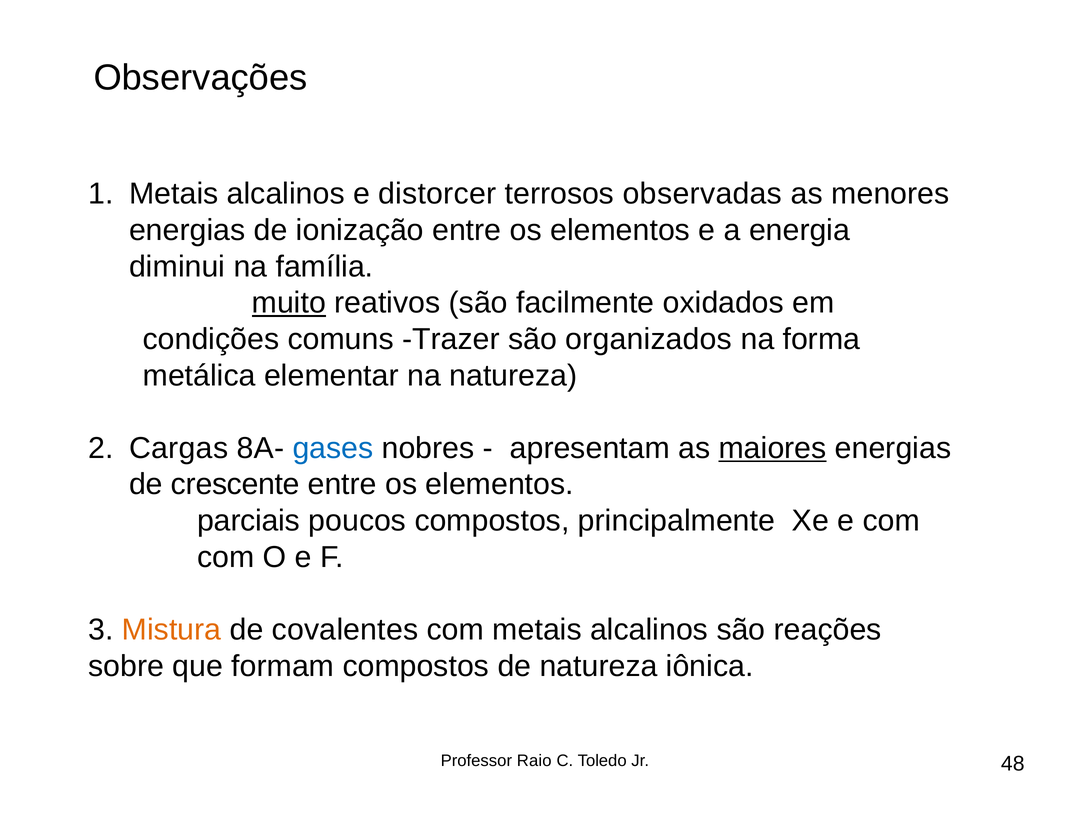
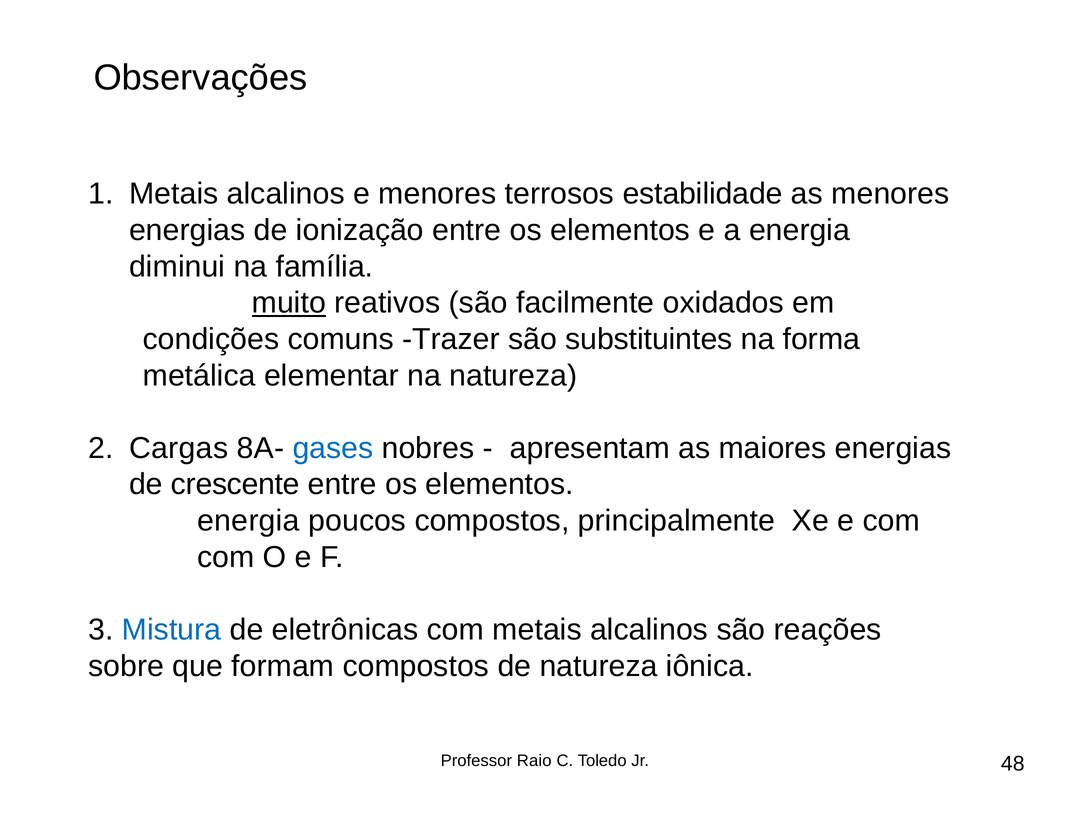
e distorcer: distorcer -> menores (437, 194)
observadas: observadas -> estabilidade (703, 194)
organizados: organizados -> substituintes (649, 339)
maiores underline: present -> none (773, 448)
parciais: parciais -> energia (248, 521)
Mistura colour: orange -> blue (172, 630)
covalentes: covalentes -> eletrônicas (345, 630)
